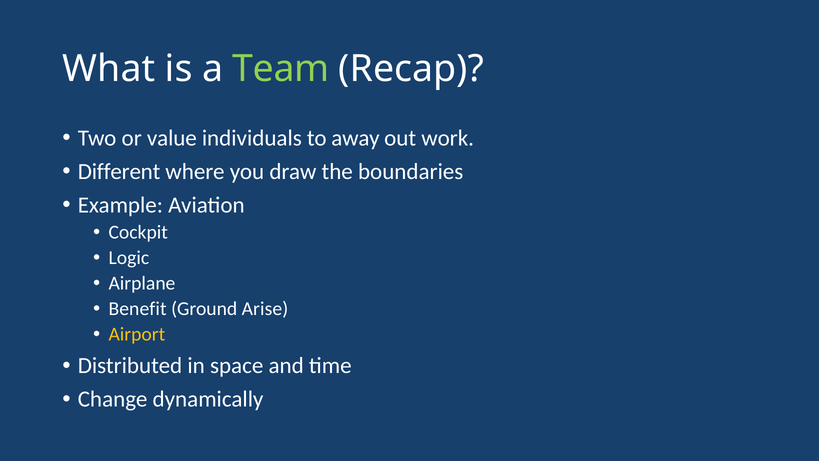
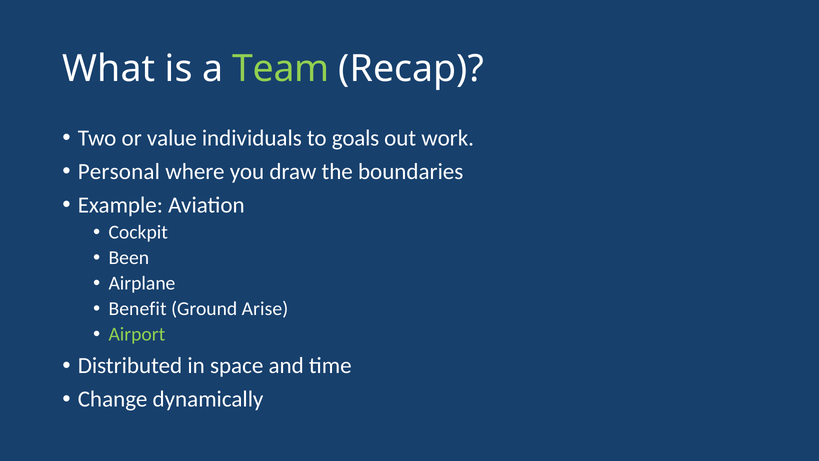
away: away -> goals (356, 138)
Different: Different -> Personal (119, 171)
Logic: Logic -> Been (129, 258)
Airport colour: yellow -> light green (137, 334)
